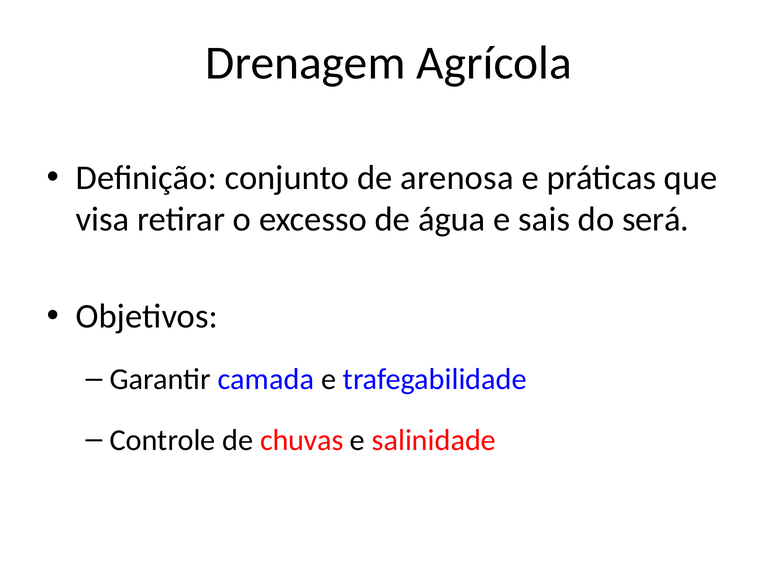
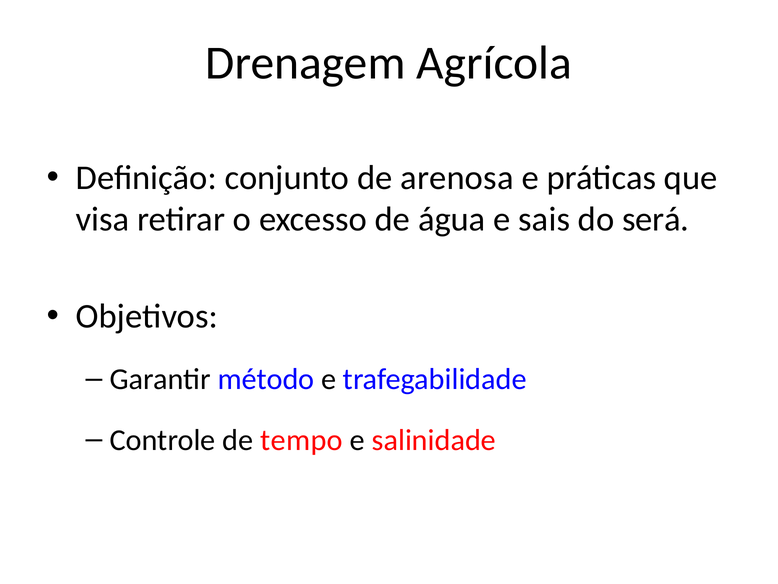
camada: camada -> método (266, 379)
chuvas: chuvas -> tempo (302, 440)
